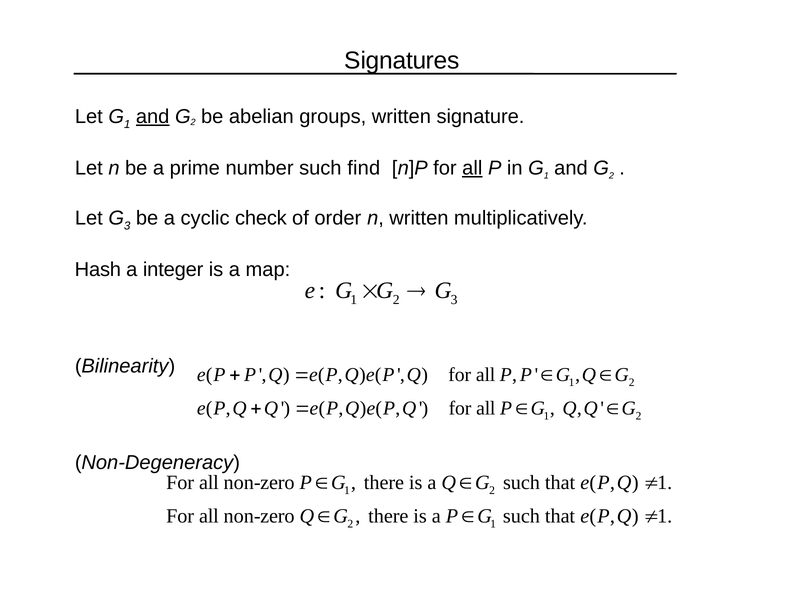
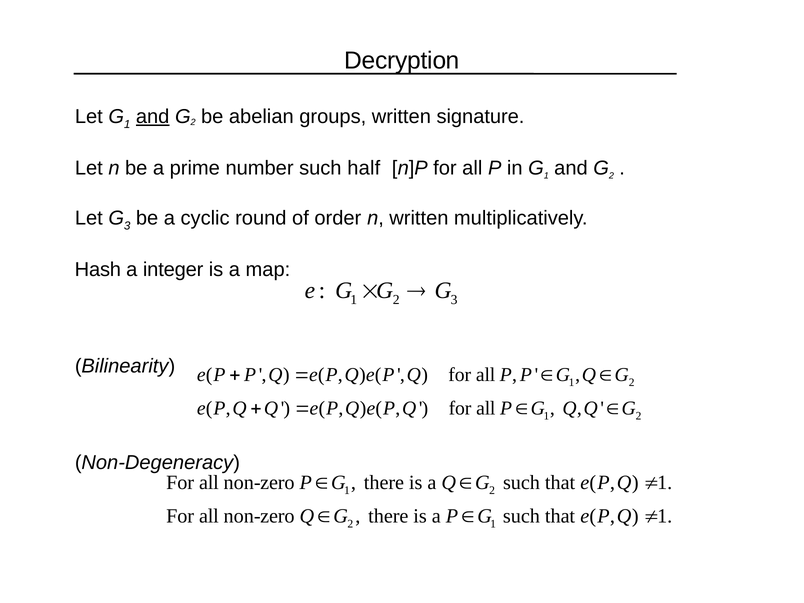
Signatures: Signatures -> Decryption (402, 61)
find: find -> half (364, 168)
all underline: present -> none (472, 168)
check: check -> round (261, 218)
